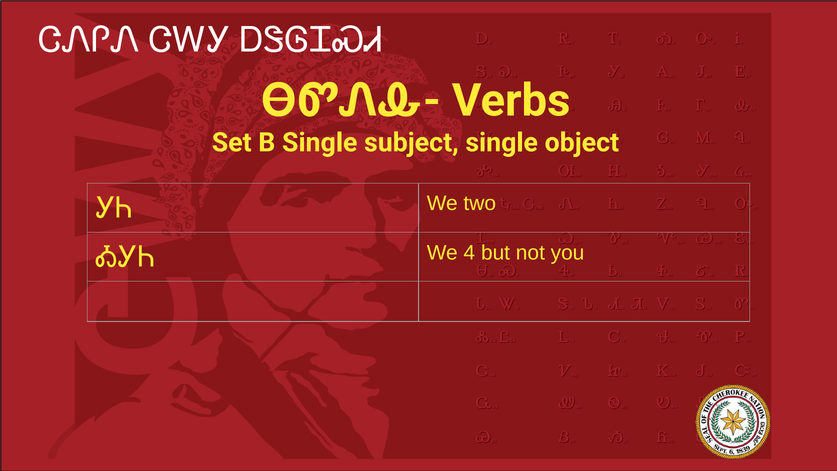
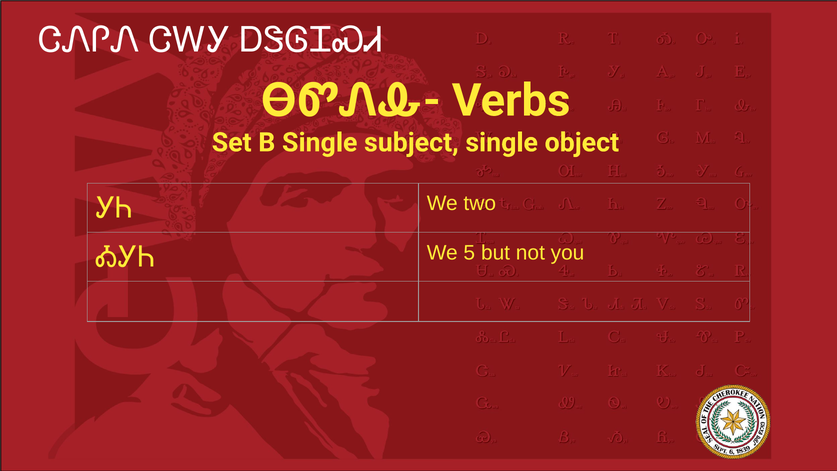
4: 4 -> 5 (469, 253)
